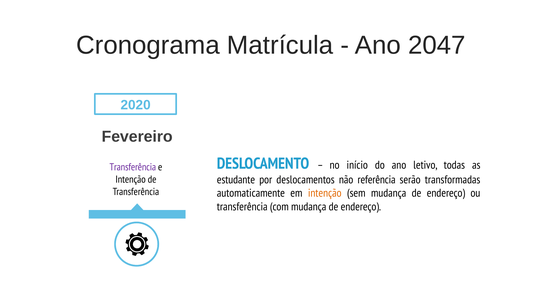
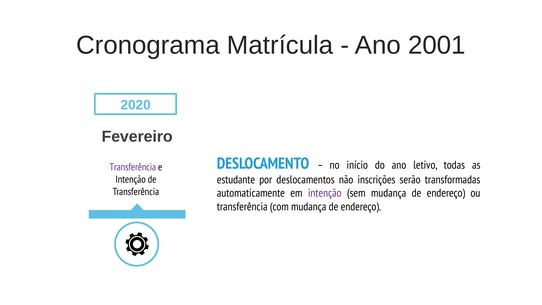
2047: 2047 -> 2001 (437, 45)
referência: referência -> inscrições (377, 180)
intenção colour: orange -> purple (325, 193)
